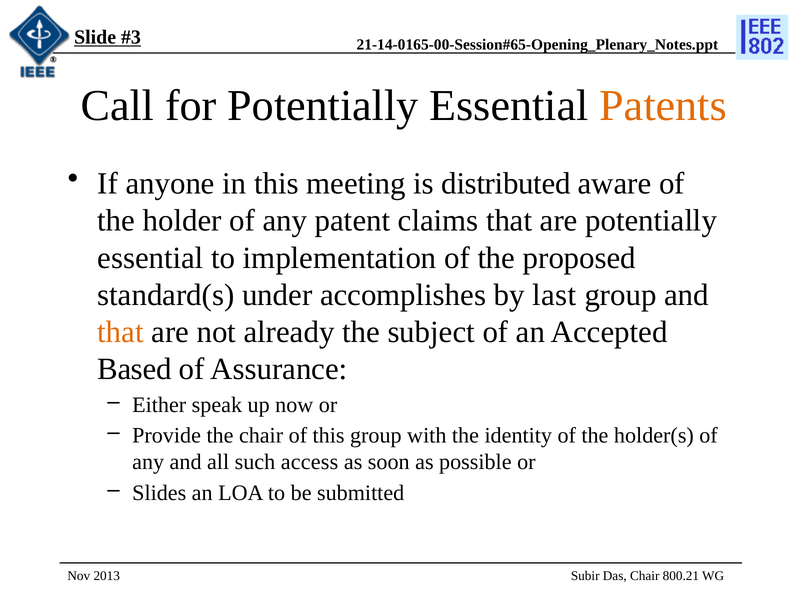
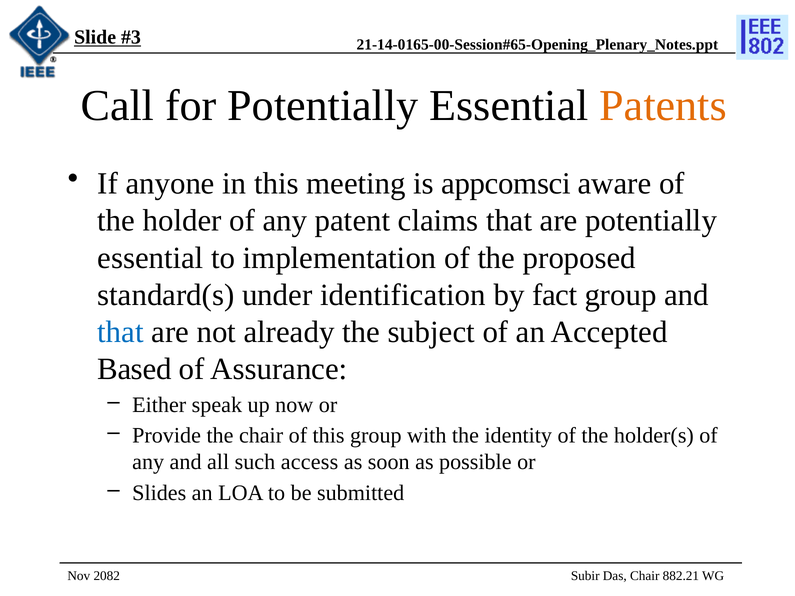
distributed: distributed -> appcomsci (506, 184)
accomplishes: accomplishes -> identification (403, 295)
last: last -> fact (555, 295)
that colour: orange -> blue (121, 332)
2013: 2013 -> 2082 (107, 576)
800.21: 800.21 -> 882.21 (681, 576)
